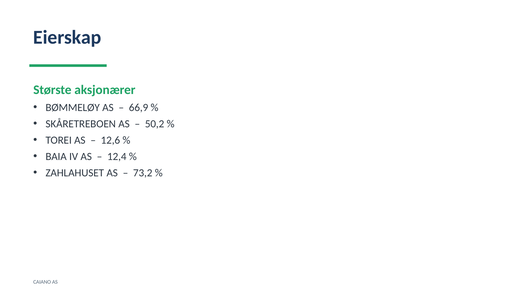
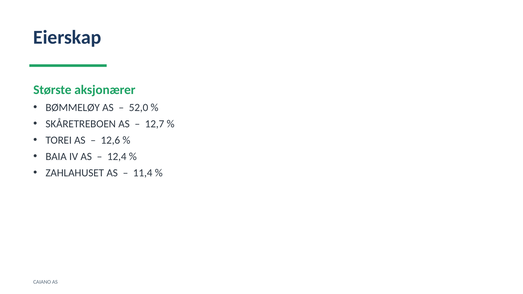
66,9: 66,9 -> 52,0 (139, 108)
50,2: 50,2 -> 12,7 (155, 124)
73,2: 73,2 -> 11,4 (143, 173)
